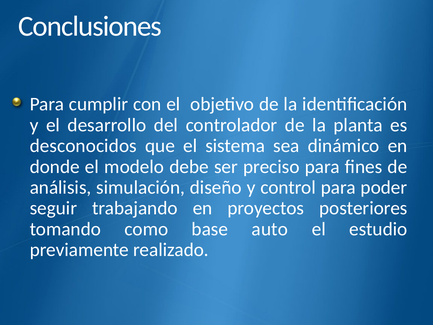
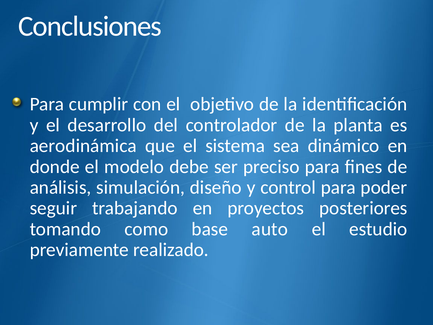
desconocidos: desconocidos -> aerodinámica (83, 146)
